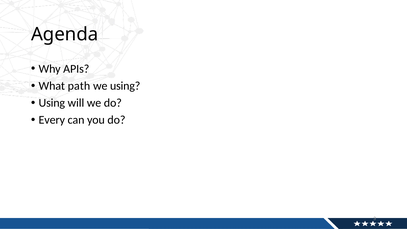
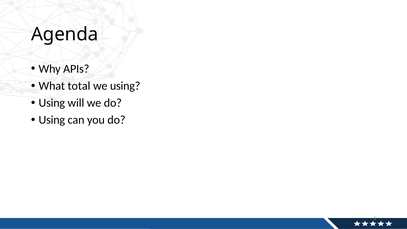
path: path -> total (79, 86)
Every: Every -> Using (52, 120)
